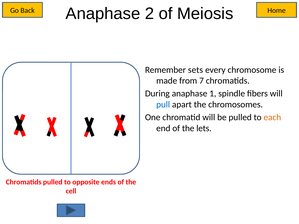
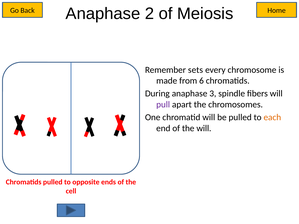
7: 7 -> 6 (201, 81)
1: 1 -> 3 (213, 94)
pull colour: blue -> purple (163, 105)
the lets: lets -> will (204, 128)
